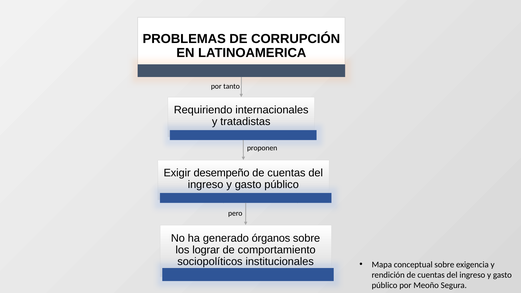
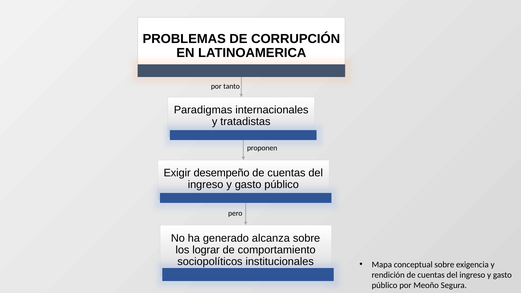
Requiriendo: Requiriendo -> Paradigmas (203, 110)
órganos: órganos -> alcanza (271, 238)
